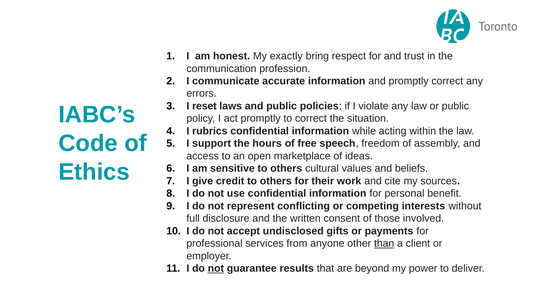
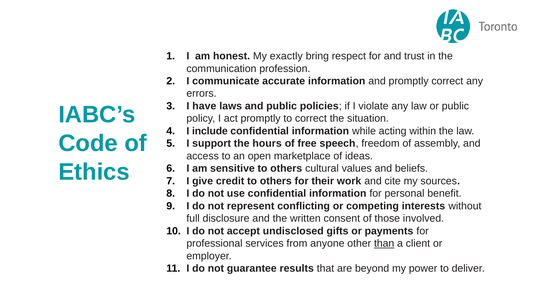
reset: reset -> have (204, 106)
rubrics: rubrics -> include (210, 131)
not underline: present -> none (216, 268)
